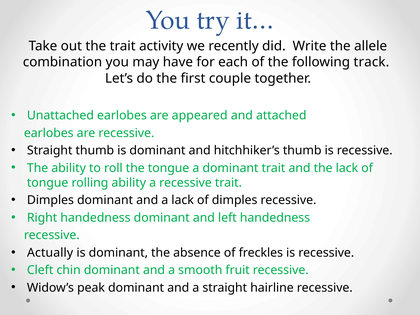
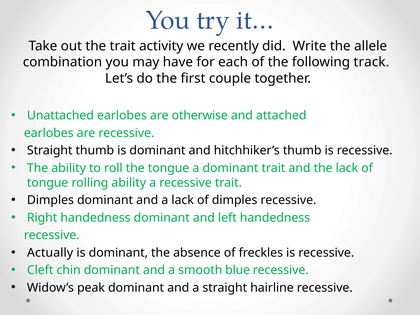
appeared: appeared -> otherwise (200, 115)
fruit: fruit -> blue (238, 270)
